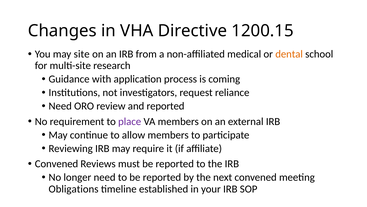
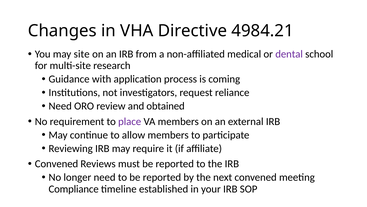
1200.15: 1200.15 -> 4984.21 (263, 31)
dental colour: orange -> purple (289, 54)
and reported: reported -> obtained (166, 106)
Obligations: Obligations -> Compliance (74, 188)
